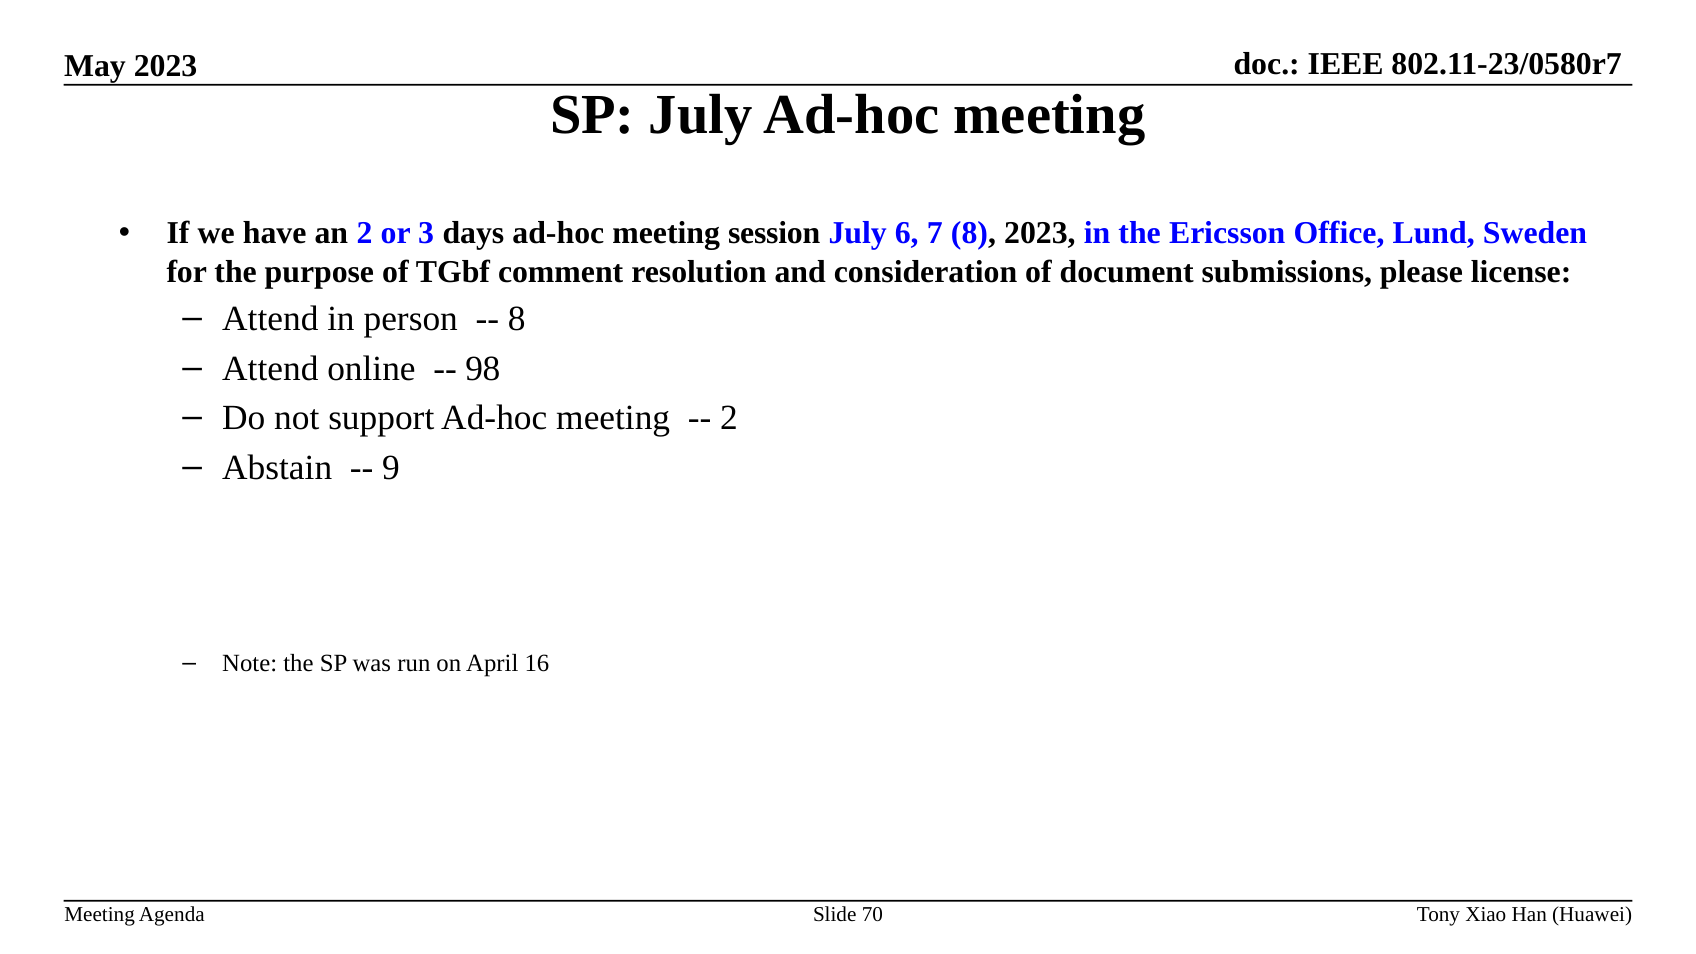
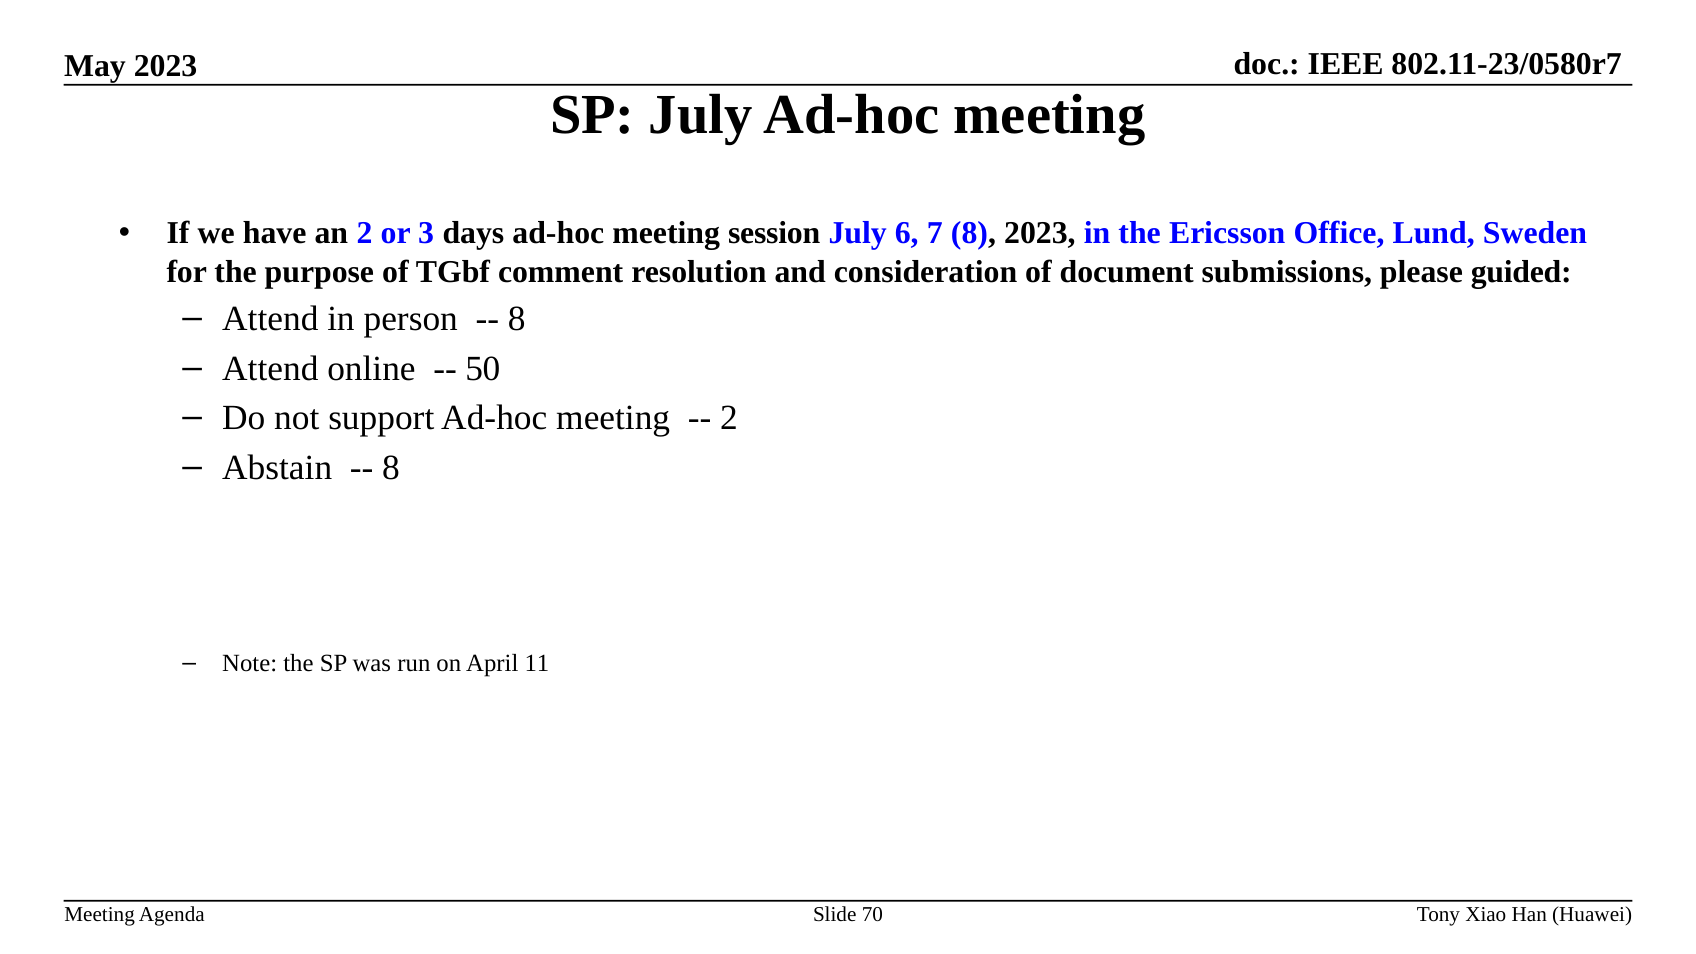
license: license -> guided (1521, 272)
98: 98 -> 50 (483, 369)
9: 9 -> 8 (391, 468)
16: 16 -> 11 (537, 663)
